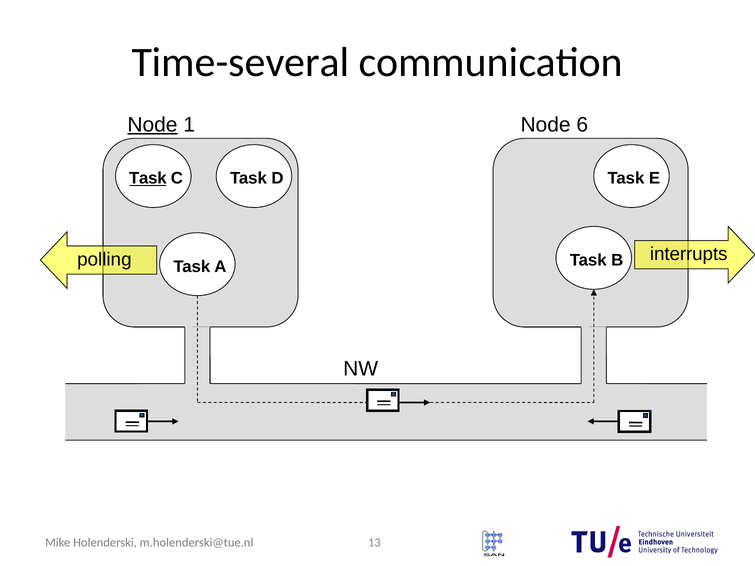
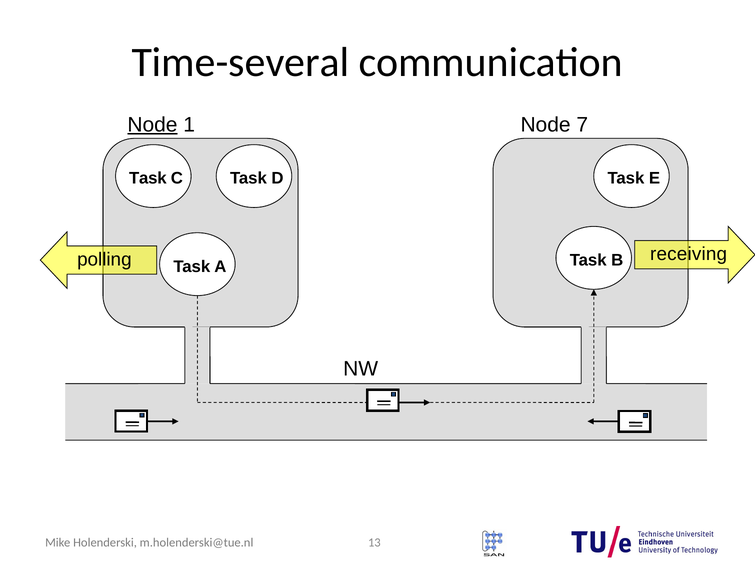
6: 6 -> 7 (582, 125)
Task underline: present -> none (148, 179)
interrupts: interrupts -> receiving (689, 254)
